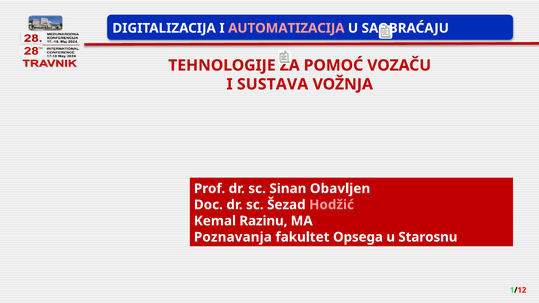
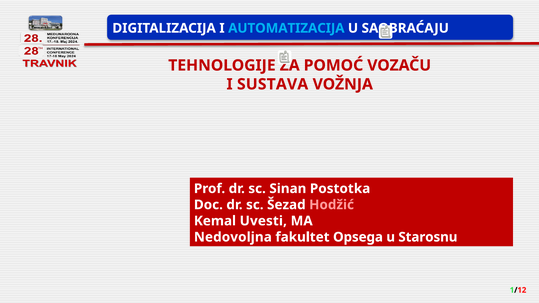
AUTOMATIZACIJA colour: pink -> light blue (286, 28)
Obavljen: Obavljen -> Postotka (340, 189)
Razinu: Razinu -> Uvesti (263, 221)
Poznavanja: Poznavanja -> Nedovoljna (233, 237)
